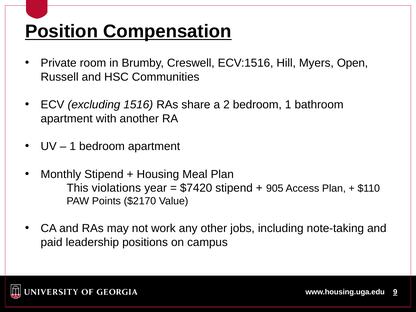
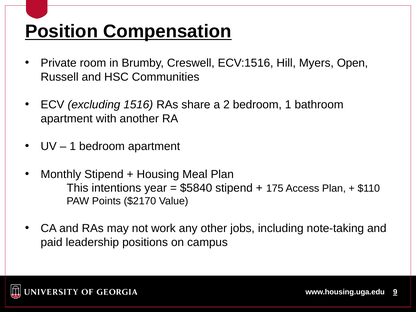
violations: violations -> intentions (116, 188)
$7420: $7420 -> $5840 (196, 188)
905: 905 -> 175 (275, 189)
